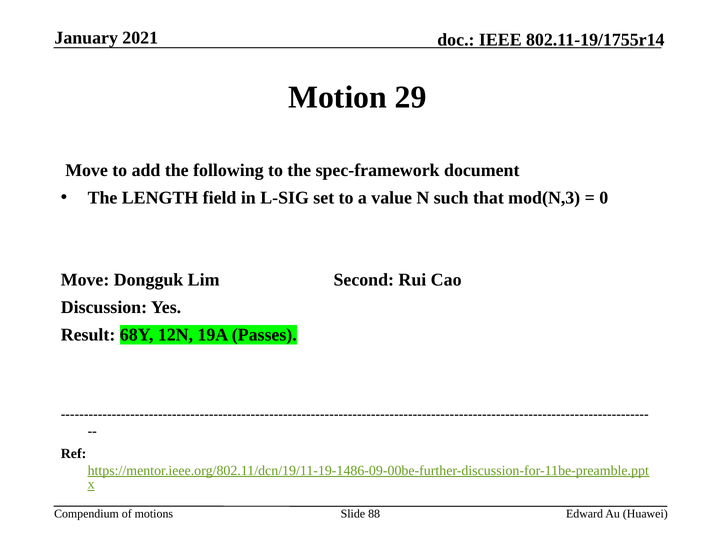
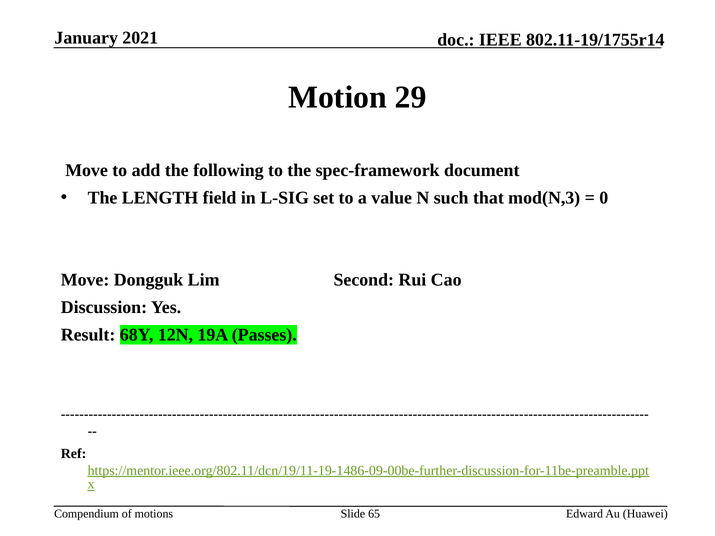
88: 88 -> 65 (374, 514)
